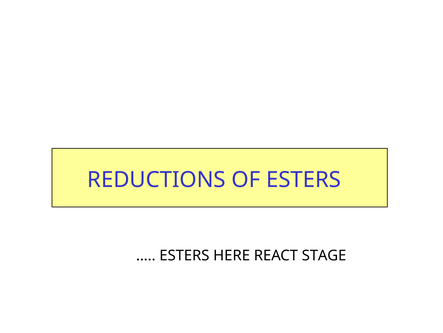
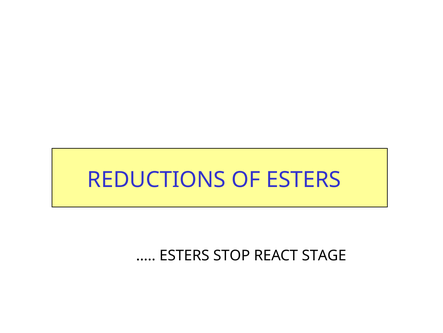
HERE: HERE -> STOP (232, 255)
